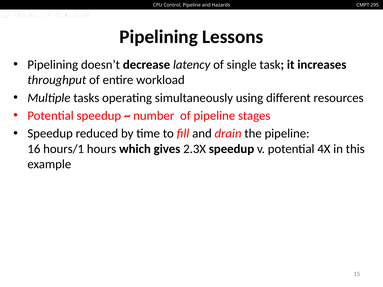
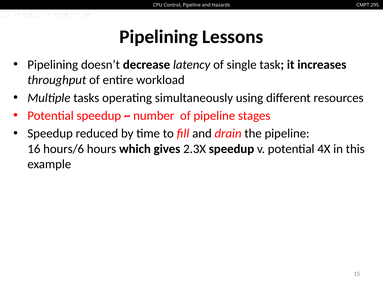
hours/1: hours/1 -> hours/6 (64, 149)
